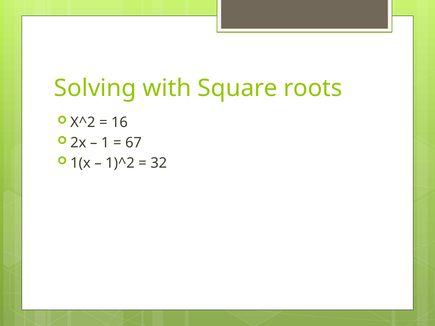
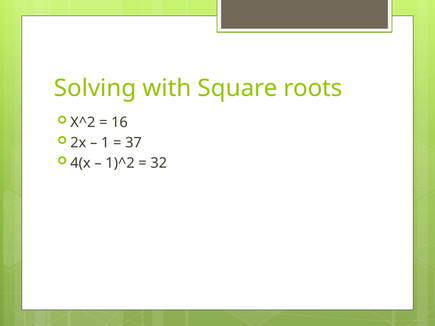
67: 67 -> 37 (133, 143)
1(x: 1(x -> 4(x (80, 163)
